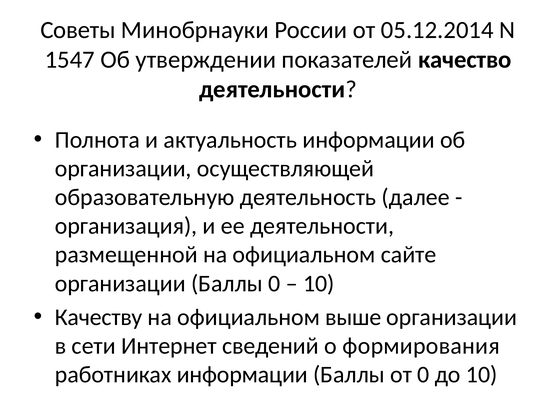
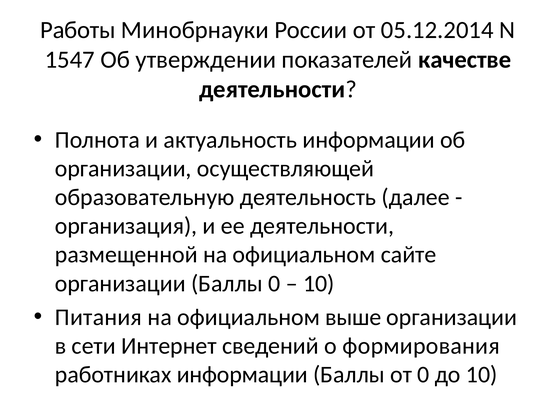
Советы: Советы -> Работы (78, 30)
качество: качество -> качестве (465, 60)
Качеству: Качеству -> Питания (98, 317)
